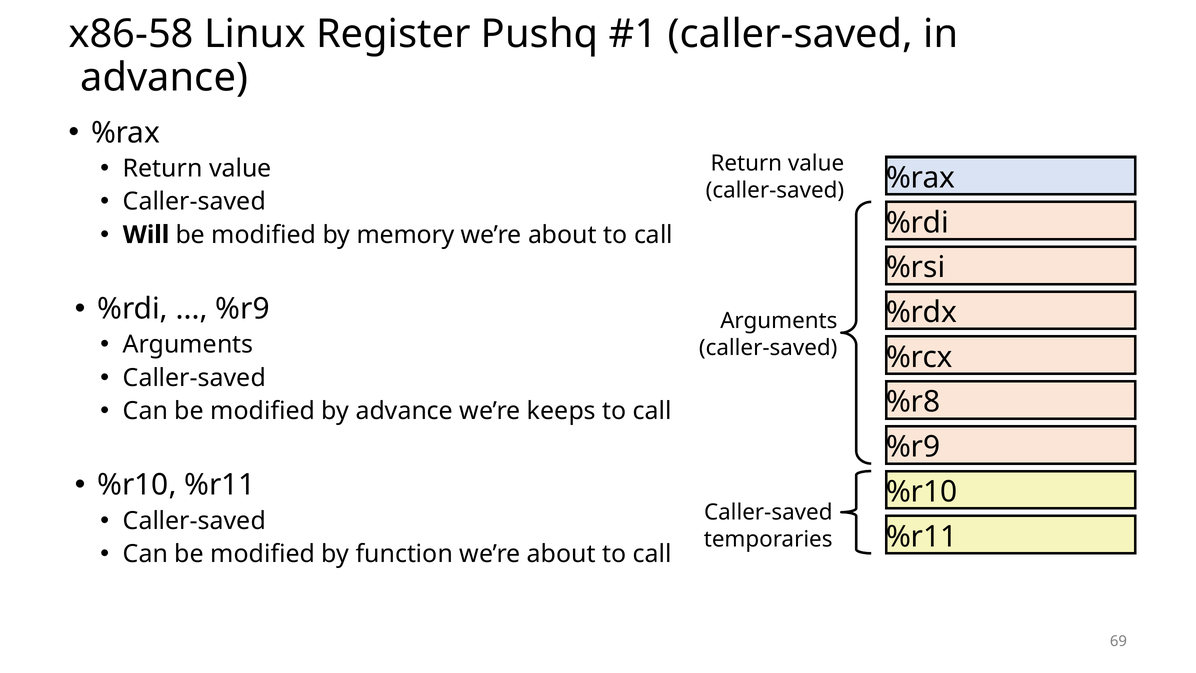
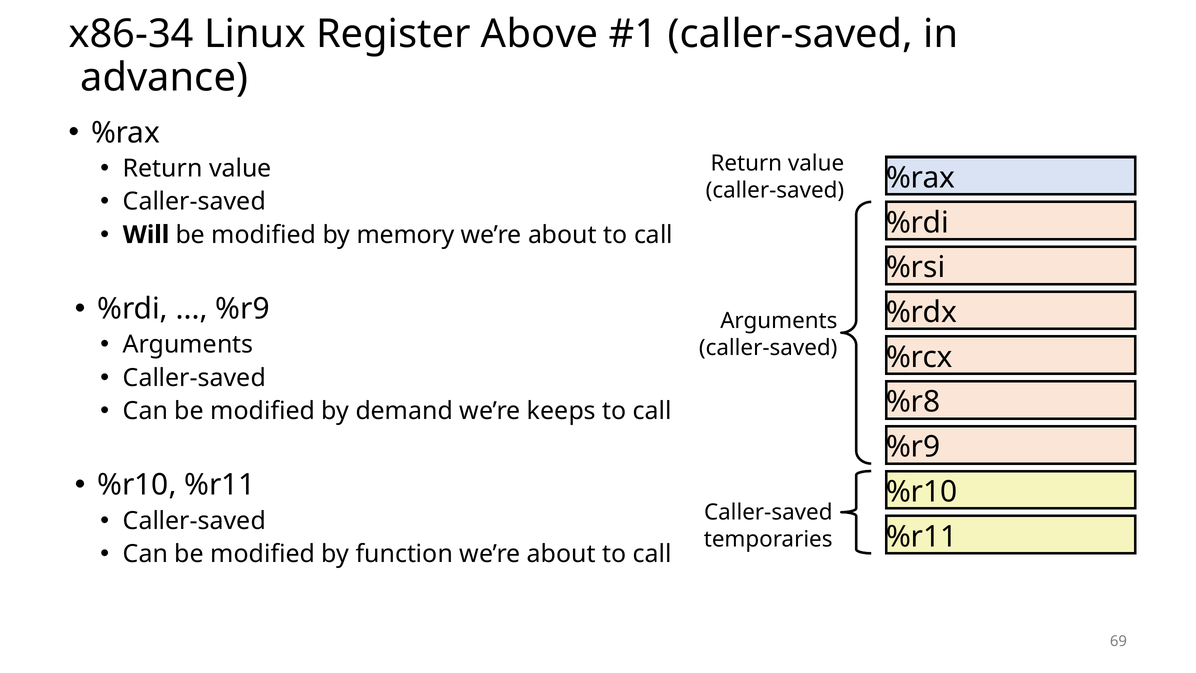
x86-58: x86-58 -> x86-34 (131, 34)
Pushq: Pushq -> Above (540, 34)
by advance: advance -> demand (404, 411)
